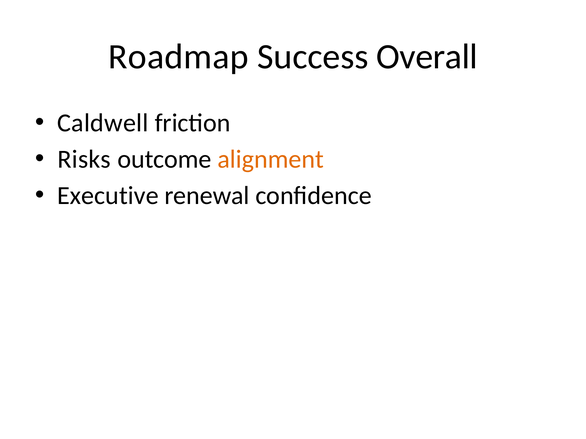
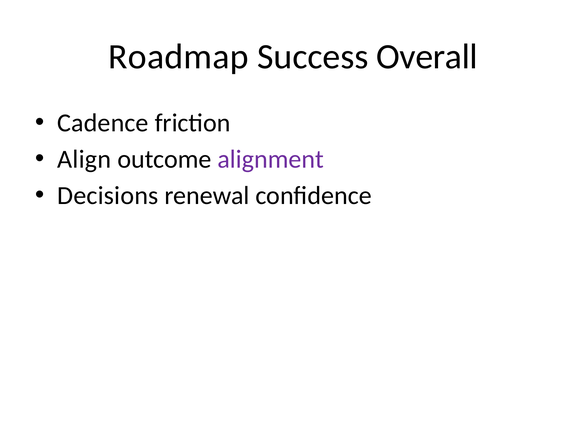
Caldwell: Caldwell -> Cadence (103, 123)
Risks: Risks -> Align (84, 159)
alignment colour: orange -> purple (271, 159)
Executive: Executive -> Decisions (108, 196)
